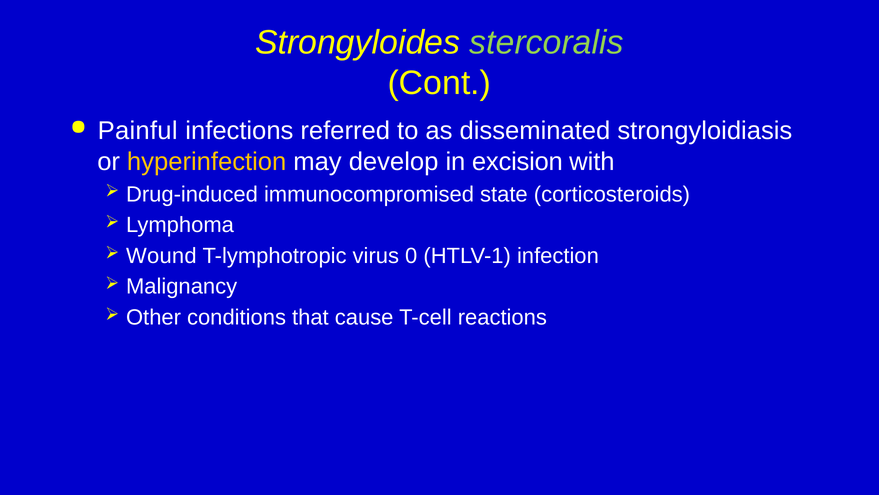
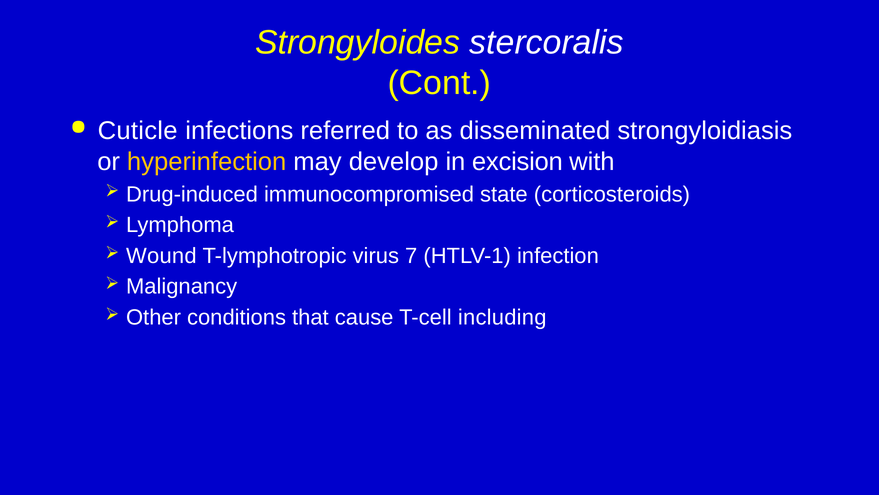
stercoralis colour: light green -> white (547, 42)
Painful: Painful -> Cuticle (138, 131)
0: 0 -> 7 (411, 256)
reactions: reactions -> including (502, 317)
